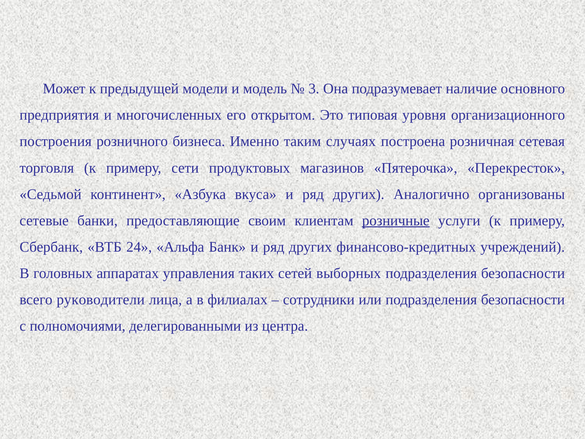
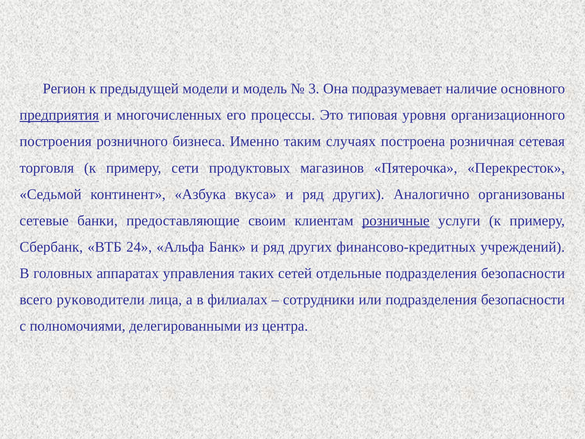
Может: Может -> Регион (64, 89)
предприятия underline: none -> present (59, 115)
открытом: открытом -> процессы (283, 115)
выборных: выборных -> отдельные (349, 273)
